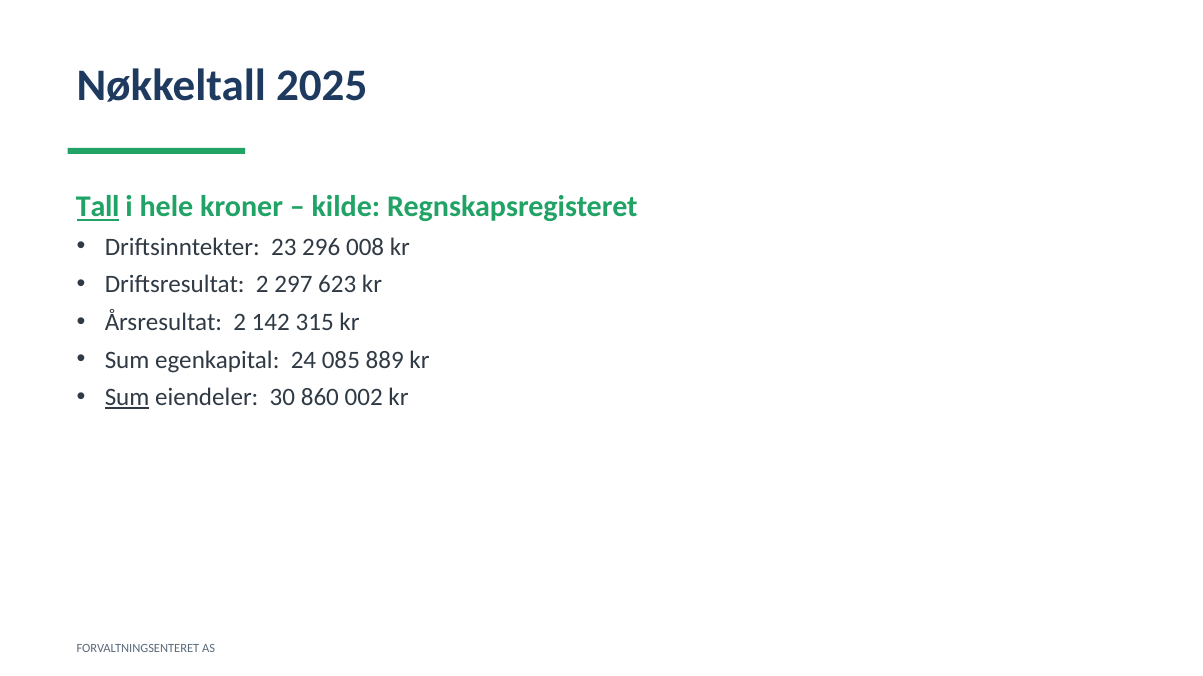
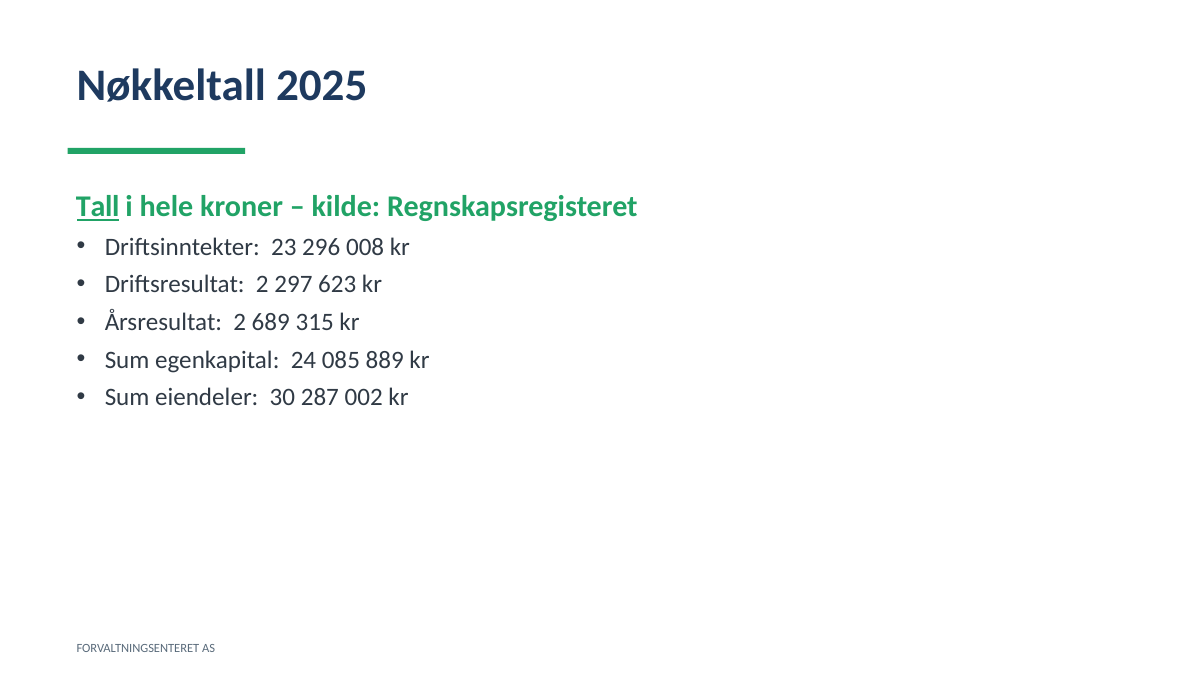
142: 142 -> 689 (271, 323)
Sum underline: present -> none (127, 398)
860: 860 -> 287 (320, 398)
